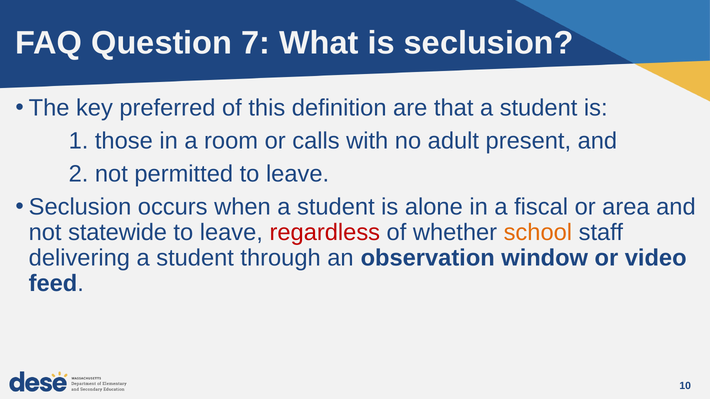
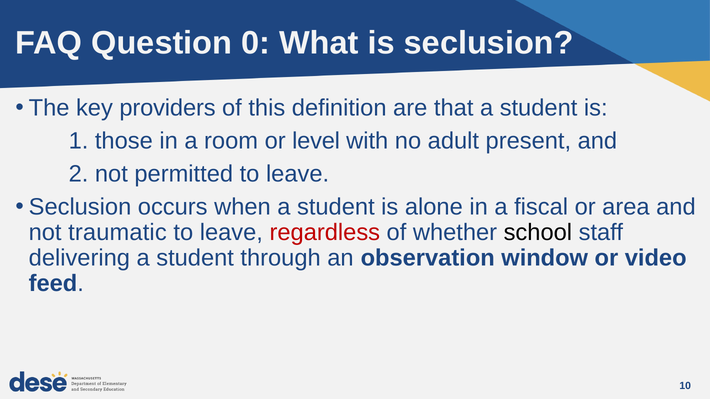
7: 7 -> 0 (256, 43)
preferred: preferred -> providers (168, 108)
calls: calls -> level (316, 141)
statewide: statewide -> traumatic (117, 232)
school colour: orange -> black (538, 232)
